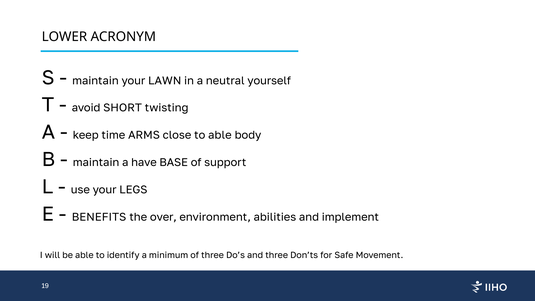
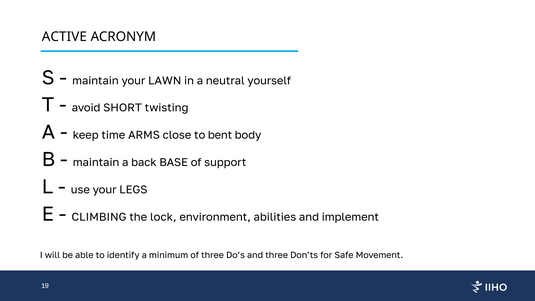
LOWER: LOWER -> ACTIVE (64, 37)
to able: able -> bent (220, 135)
have: have -> back (144, 162)
BENEFITS: BENEFITS -> CLIMBING (99, 217)
over: over -> lock (163, 217)
